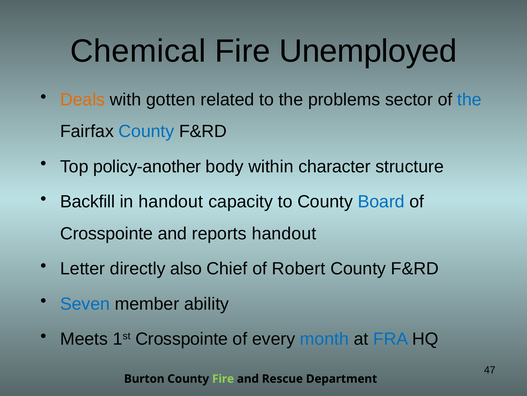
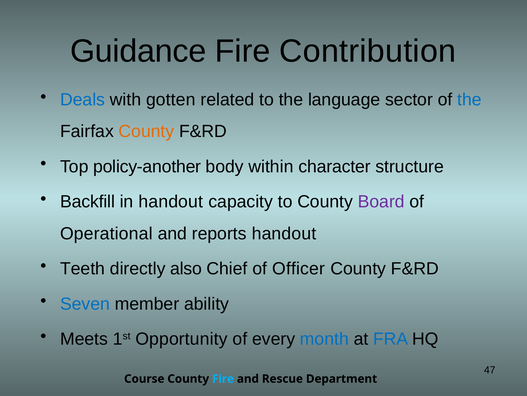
Chemical: Chemical -> Guidance (138, 51)
Unemployed: Unemployed -> Contribution (368, 51)
Deals colour: orange -> blue (83, 100)
problems: problems -> language (344, 100)
County colour: blue -> orange (146, 131)
Board colour: blue -> purple (381, 201)
Crosspointe: Crosspointe -> Operational (106, 233)
Letter: Letter -> Teeth (83, 268)
Robert: Robert -> Officer (299, 268)
1st Crosspointe: Crosspointe -> Opportunity (182, 338)
Burton: Burton -> Course (144, 378)
Fire colour: light green -> light blue (223, 378)
